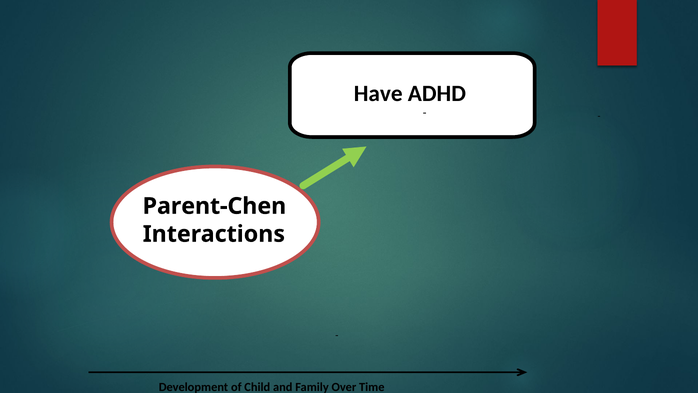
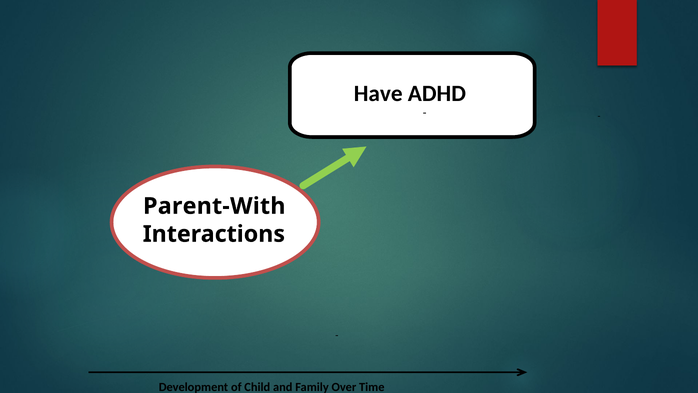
Parent-Chen: Parent-Chen -> Parent-With (214, 206)
